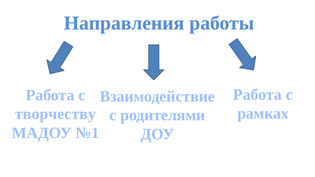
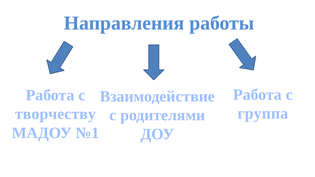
рамках: рамках -> группа (263, 114)
